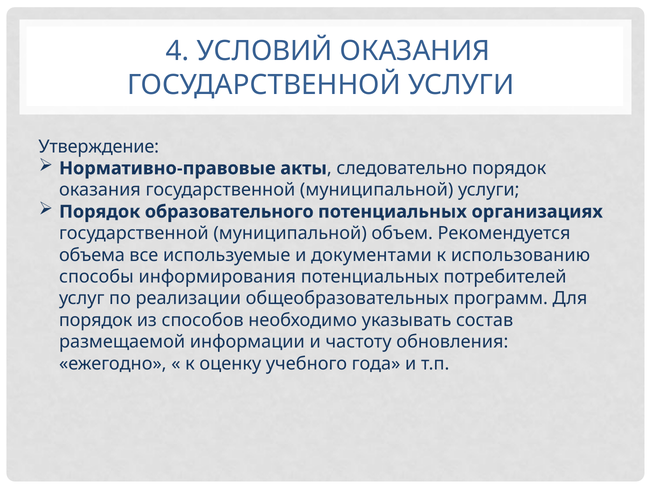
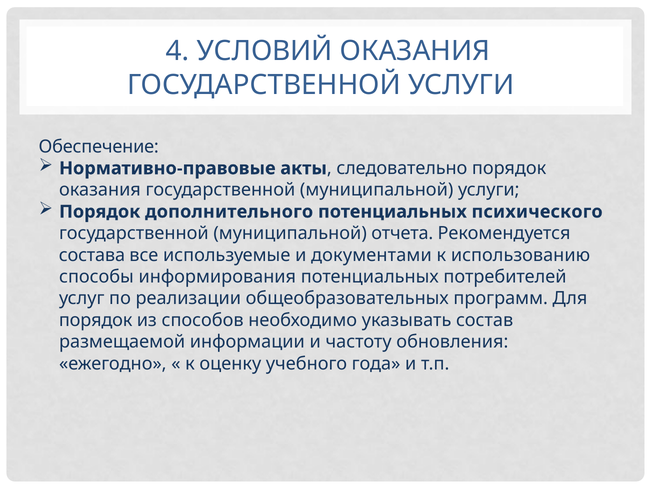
Утверждение: Утверждение -> Обеспечение (99, 147)
образовательного: образовательного -> дополнительного (229, 212)
организациях: организациях -> психического (537, 212)
объем: объем -> отчета (402, 234)
объема: объема -> состава (92, 255)
